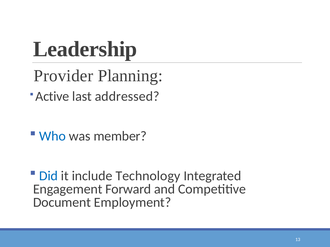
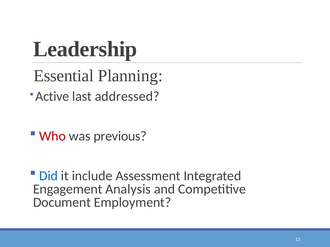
Provider: Provider -> Essential (64, 76)
Who colour: blue -> red (52, 136)
member: member -> previous (120, 136)
Technology: Technology -> Assessment (148, 176)
Forward: Forward -> Analysis (128, 189)
